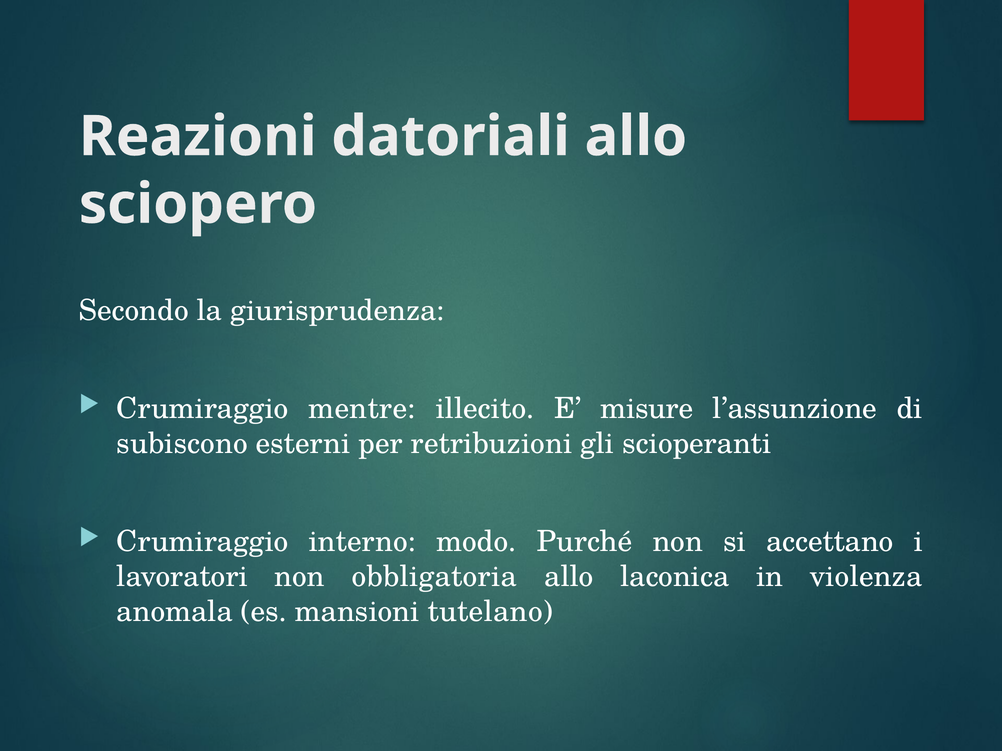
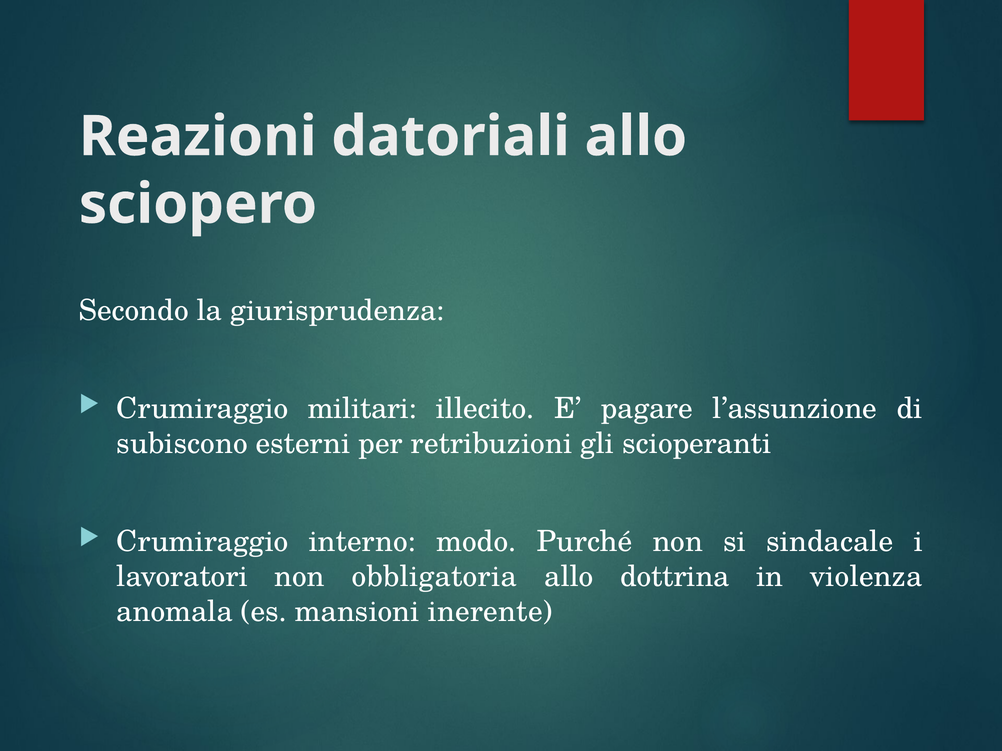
mentre: mentre -> militari (362, 409)
misure: misure -> pagare (647, 409)
accettano: accettano -> sindacale (830, 542)
laconica: laconica -> dottrina (675, 577)
tutelano: tutelano -> inerente (490, 612)
